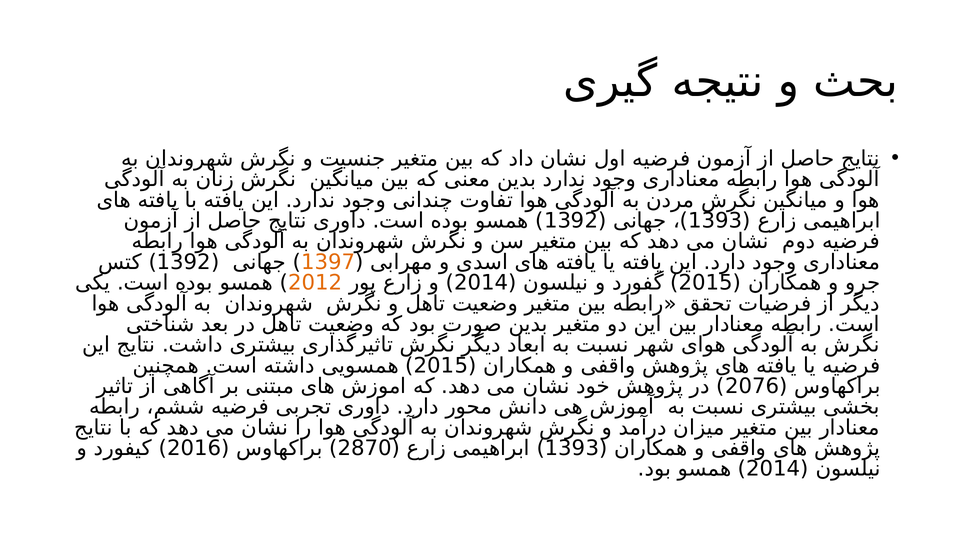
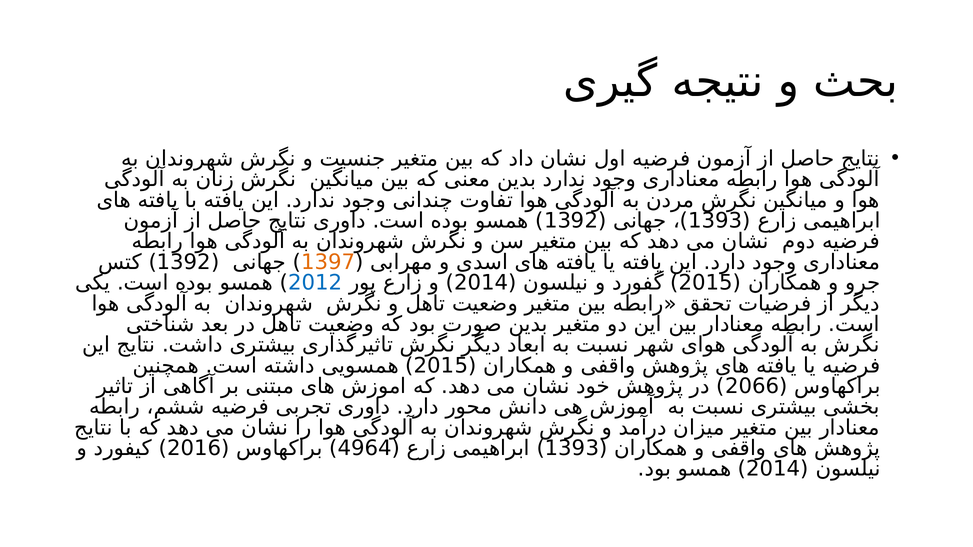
2012 colour: orange -> blue (315, 283)
2076: 2076 -> 2066 (752, 386)
2870: 2870 -> 4964 (365, 448)
